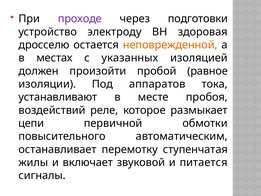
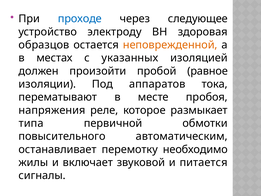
проходе colour: purple -> blue (80, 19)
подготовки: подготовки -> следующее (198, 19)
дросселю: дросселю -> образцов (44, 45)
устанавливают: устанавливают -> перематывают (58, 97)
воздействий: воздействий -> напряжения (52, 110)
цепи: цепи -> типа (31, 123)
ступенчатая: ступенчатая -> необходимо (195, 149)
